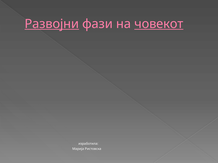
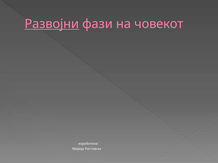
човекот underline: present -> none (159, 24)
